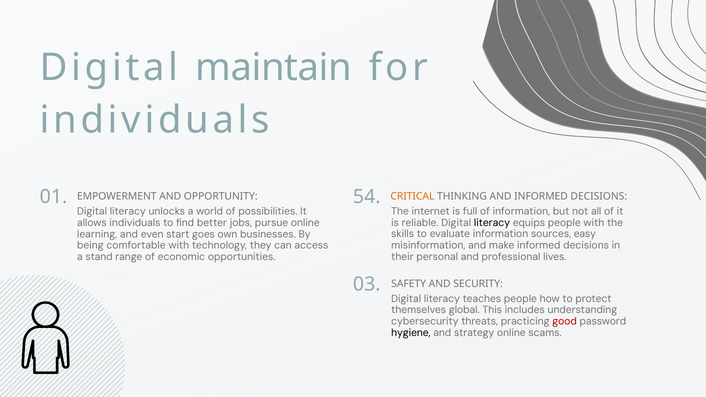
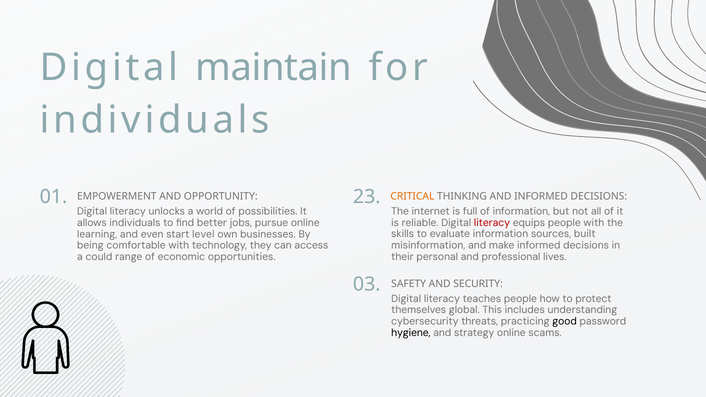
54: 54 -> 23 (367, 197)
literacy colour: black -> red (492, 223)
easy: easy -> built (585, 234)
goes: goes -> level (203, 234)
stand: stand -> could (99, 257)
good colour: red -> black (565, 321)
